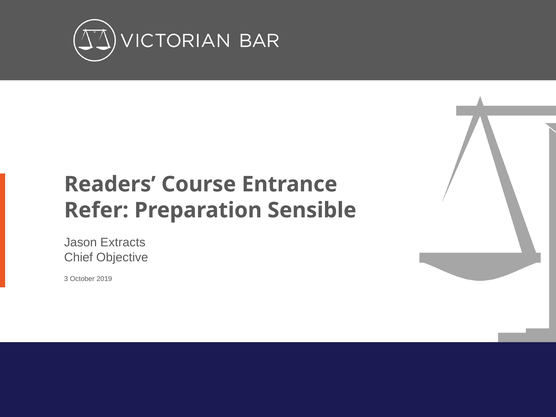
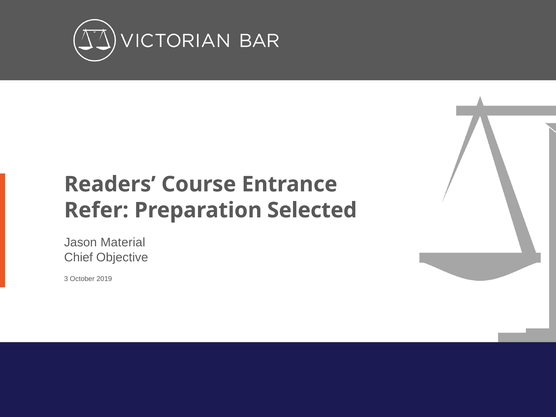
Sensible: Sensible -> Selected (312, 210)
Extracts: Extracts -> Material (123, 243)
